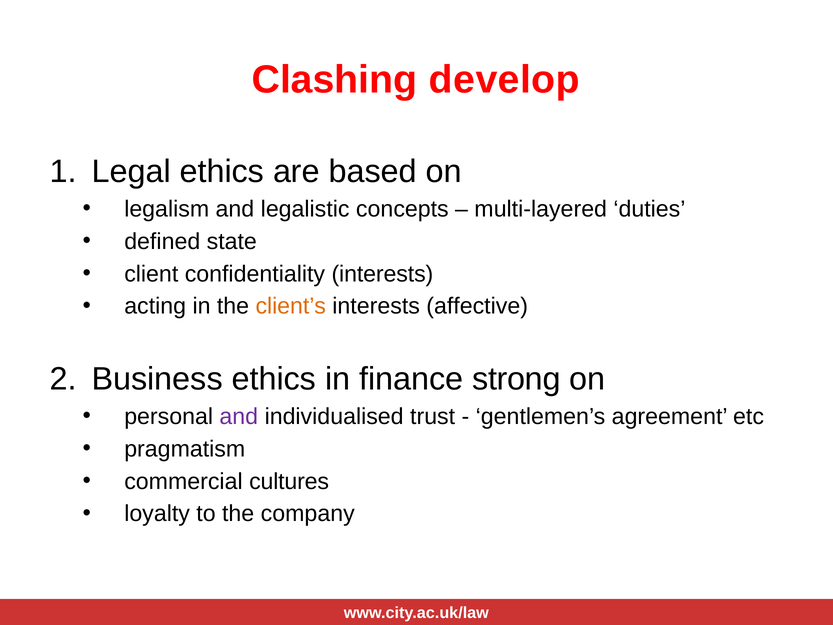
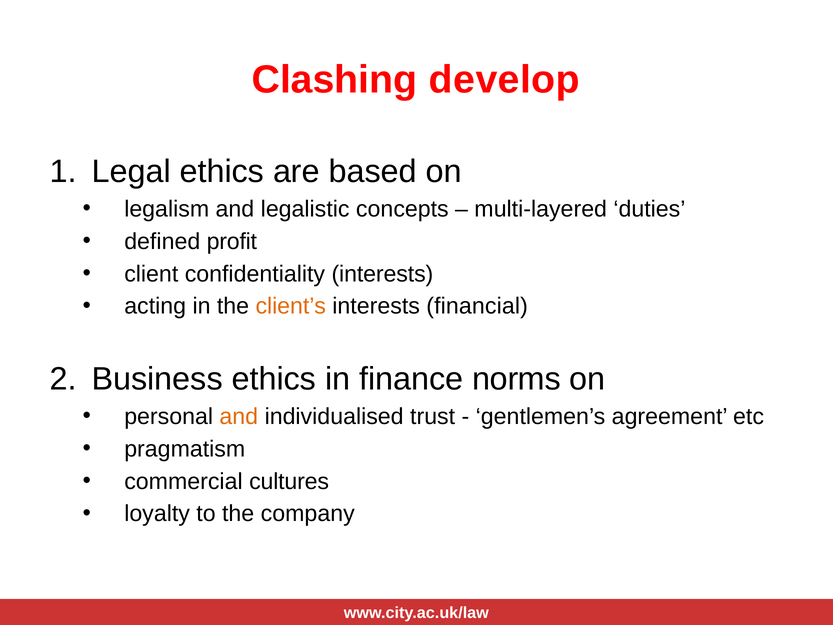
state: state -> profit (232, 241)
affective: affective -> financial (477, 306)
strong: strong -> norms (517, 379)
and colour: purple -> orange (239, 416)
